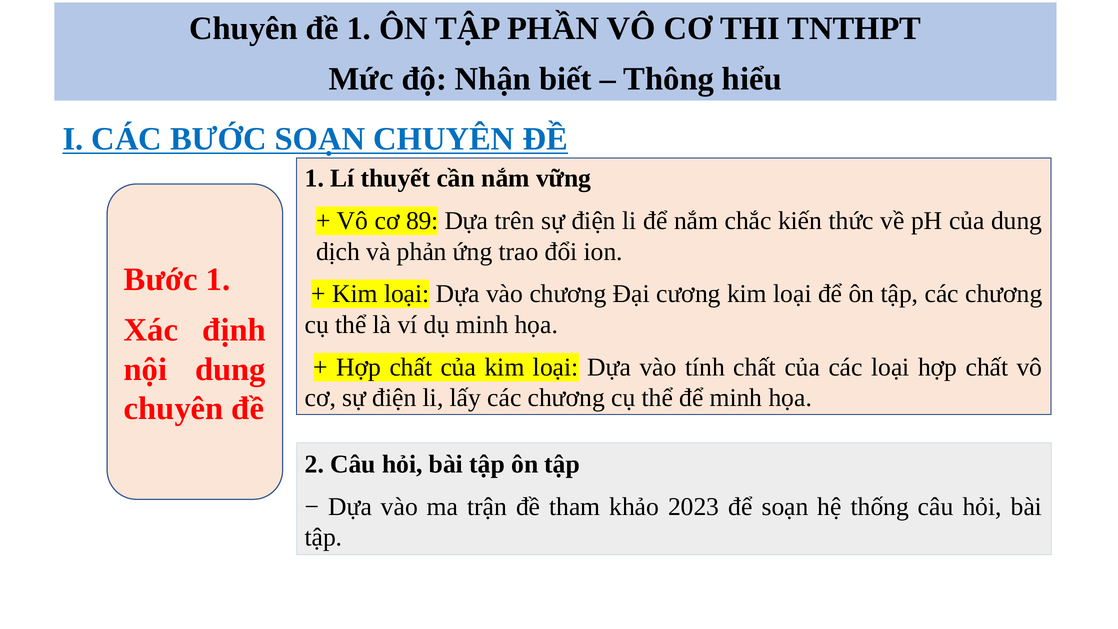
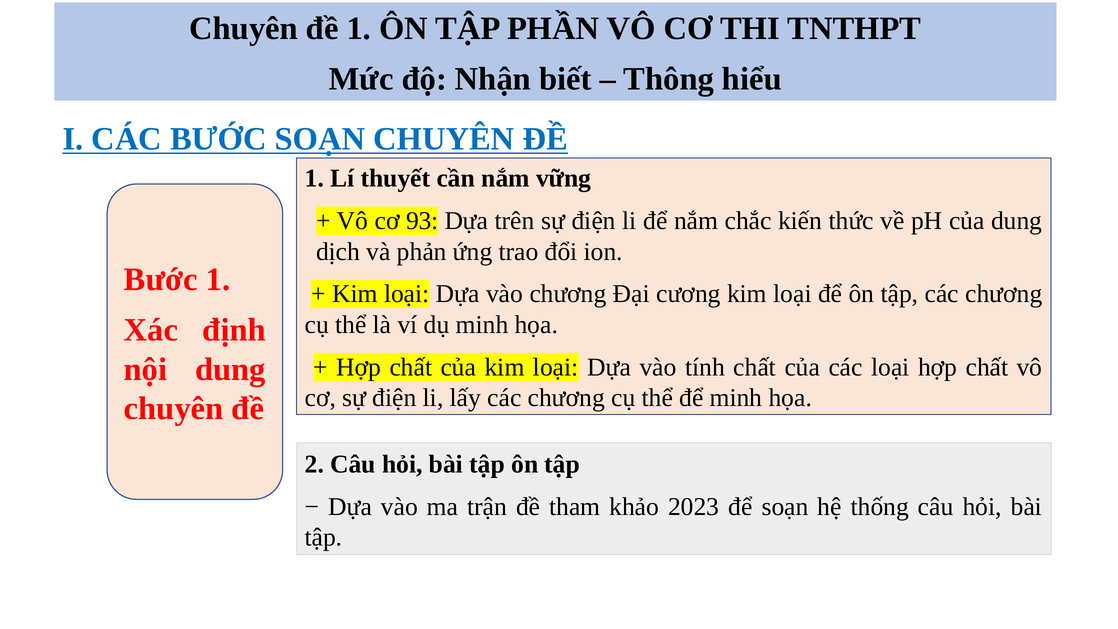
89: 89 -> 93 (422, 221)
